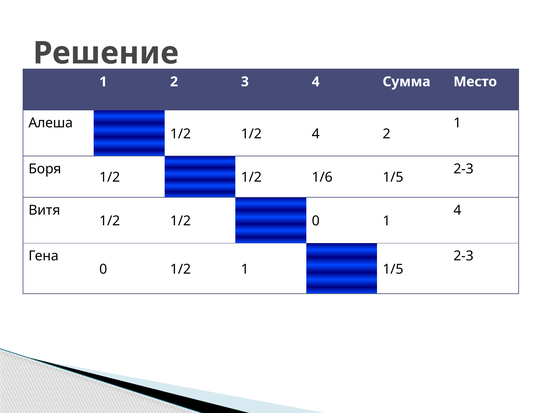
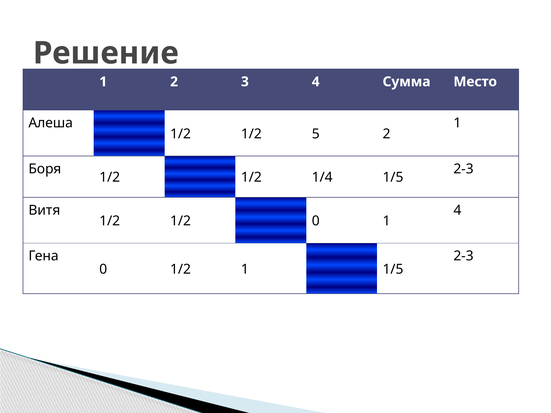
1/2 4: 4 -> 5 (316, 134)
1/6: 1/6 -> 1/4 (322, 178)
